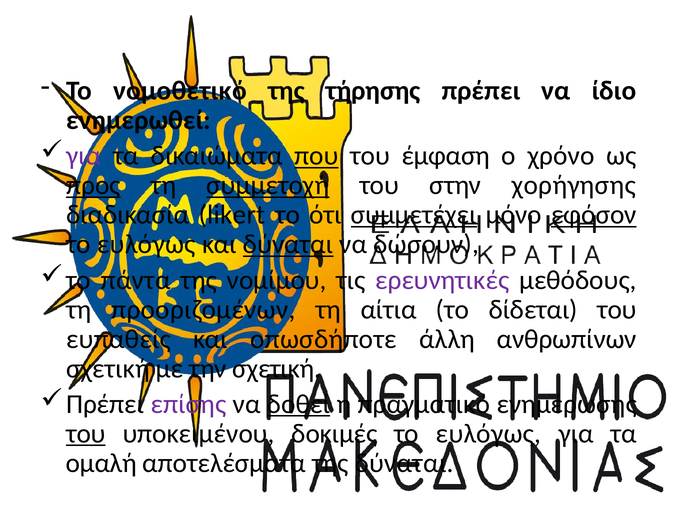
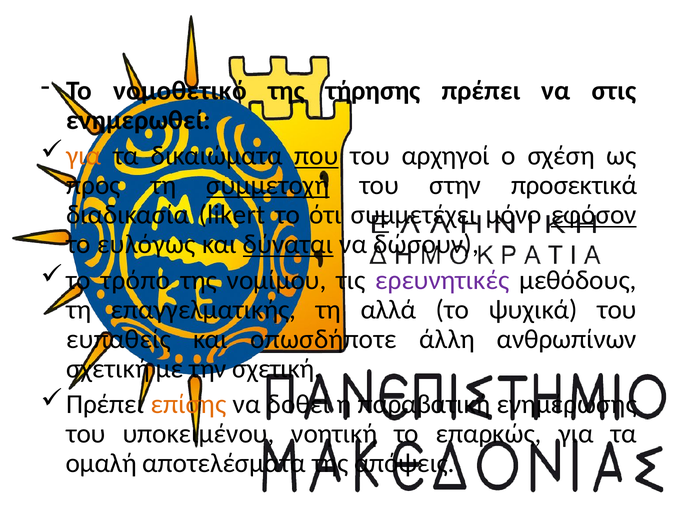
ίδιο: ίδιο -> στις (614, 91)
για colour: purple -> orange (84, 156)
έμφαση: έμφαση -> αρχηγοί (446, 156)
χρόνο: χρόνο -> σχέση (561, 156)
προς underline: present -> none (93, 185)
χορήγησης: χορήγησης -> προσεκτικά (574, 185)
συμμετέχει underline: present -> none (414, 215)
πάντα: πάντα -> τρόπο (136, 280)
προοριζομένων: προοριζομένων -> επαγγελματικής (204, 309)
αίτια: αίτια -> αλλά (389, 309)
δίδεται: δίδεται -> ψυχικά (533, 309)
επίσης colour: purple -> orange (189, 404)
δοθεί underline: present -> none (299, 404)
πραγματικό: πραγματικό -> παραβατική (424, 404)
του underline: present -> none (86, 433)
δοκιμές: δοκιμές -> νοητική (334, 433)
ευλόγως: ευλόγως -> επαρκώς (489, 433)
της δύναται: δύναται -> απόψεις (404, 463)
